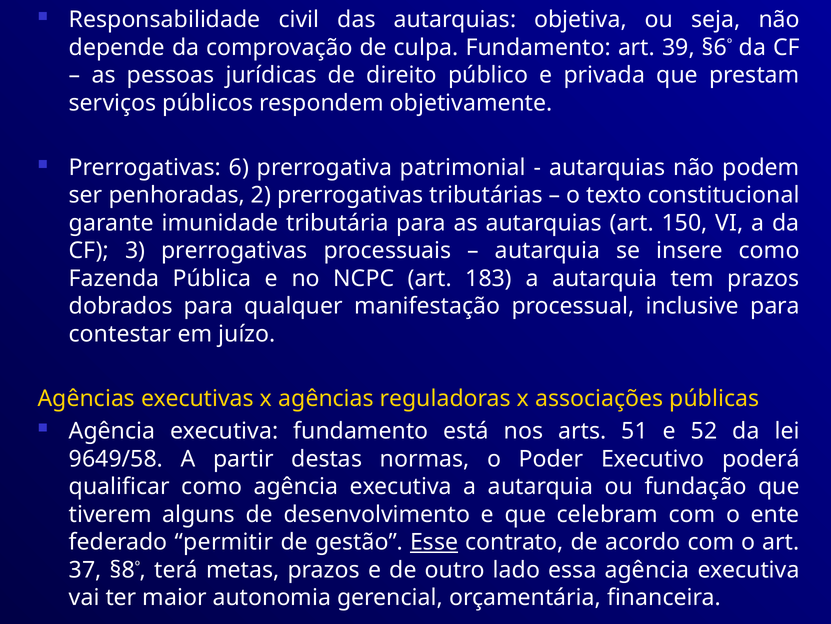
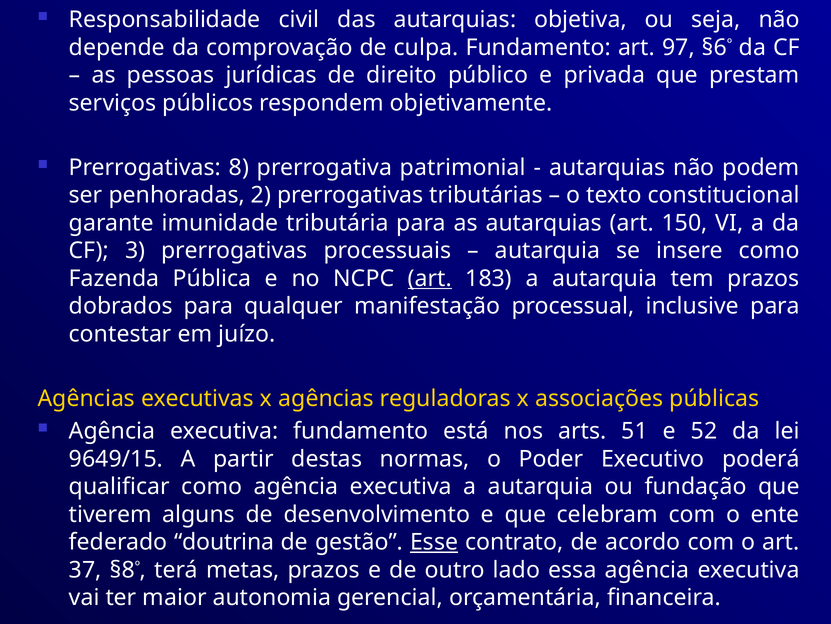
39: 39 -> 97 (678, 47)
6: 6 -> 8 (239, 167)
art underline: none -> present (430, 278)
9649/58: 9649/58 -> 9649/15 (116, 458)
permitir: permitir -> doutrina (224, 541)
